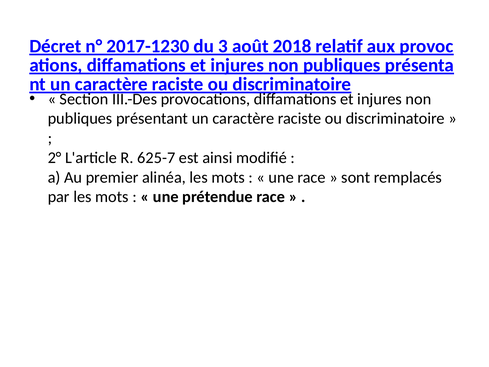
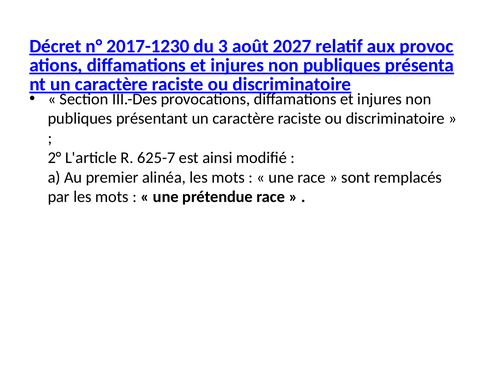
2018: 2018 -> 2027 (292, 46)
